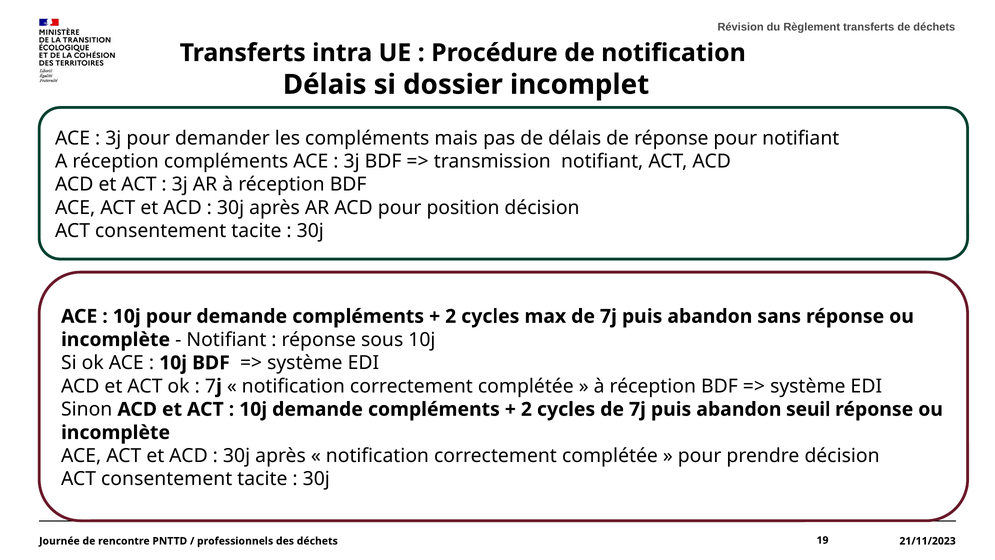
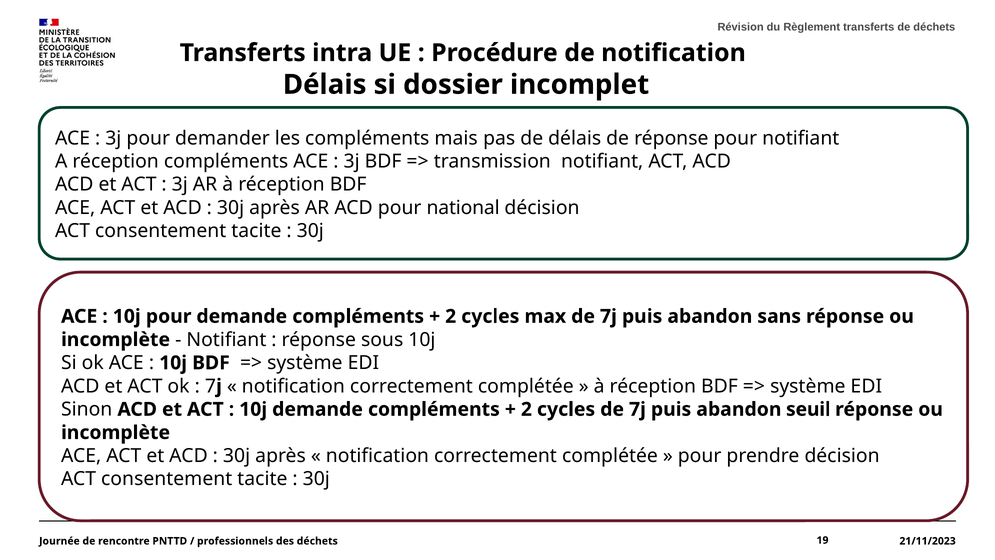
position: position -> national (463, 208)
